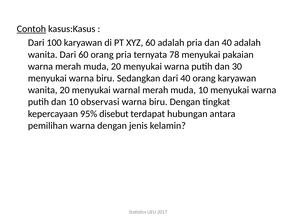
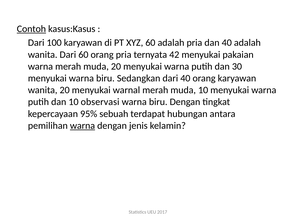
78: 78 -> 42 (174, 55)
disebut: disebut -> sebuah (114, 114)
warna underline: none -> present (82, 126)
